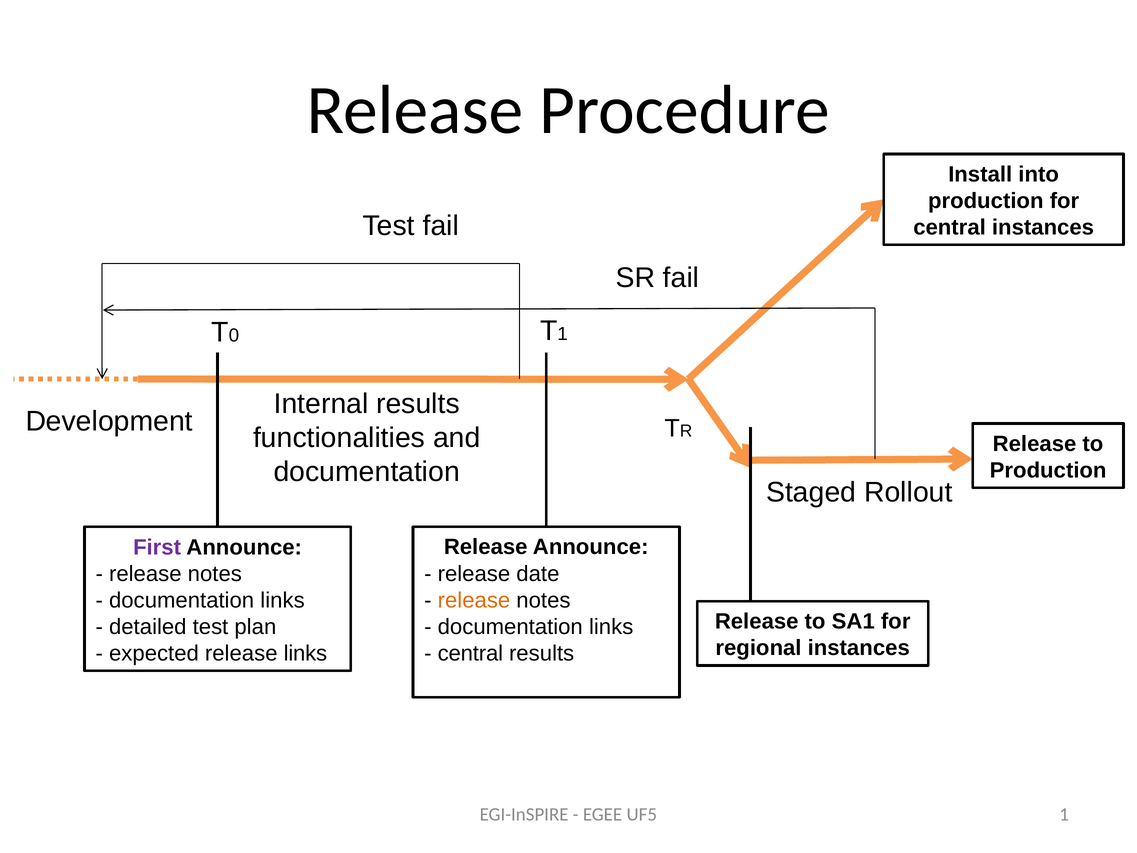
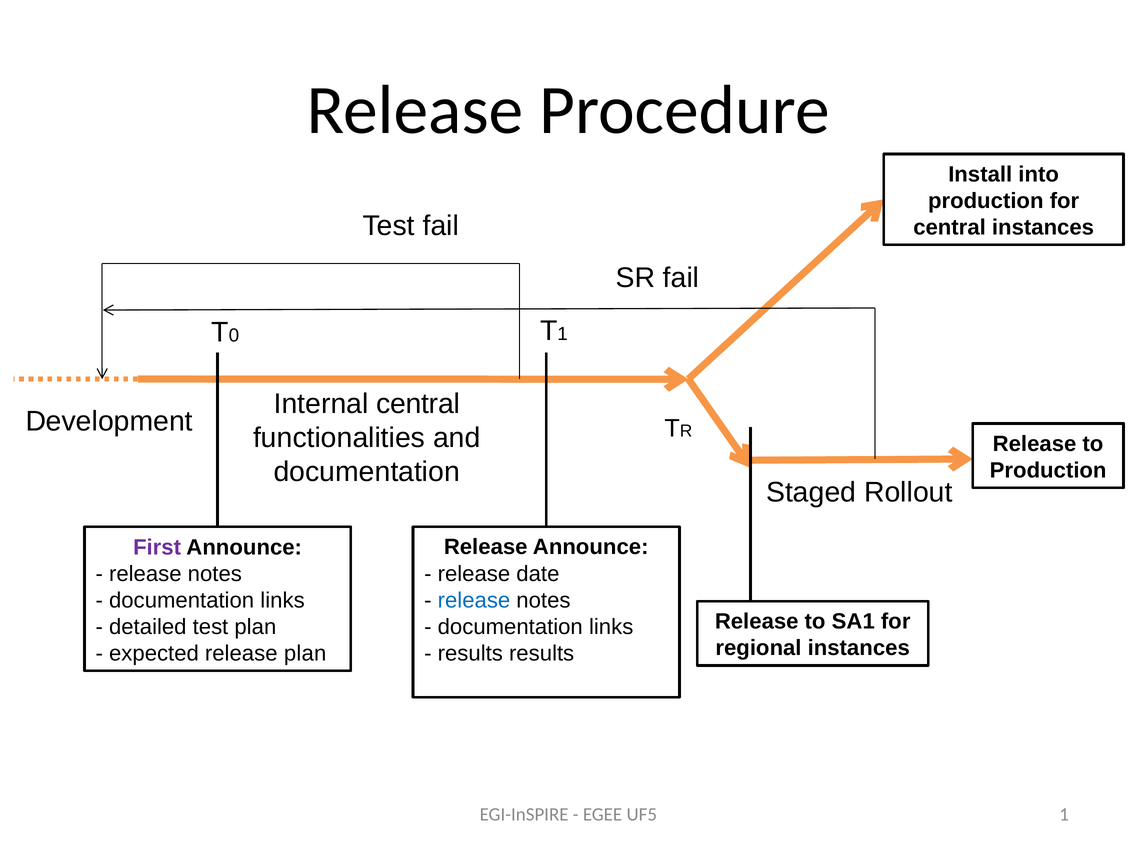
Internal results: results -> central (418, 404)
release colour: orange -> blue (474, 600)
release links: links -> plan (305, 653)
central: central -> results (470, 653)
